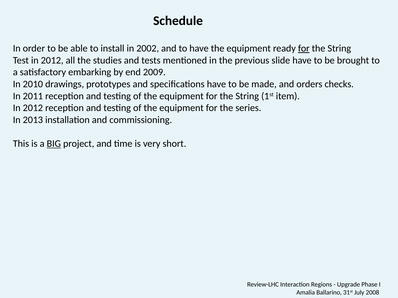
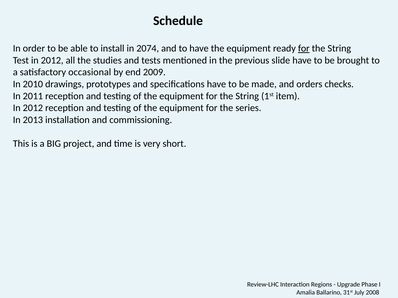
2002: 2002 -> 2074 (148, 48)
embarking: embarking -> occasional (90, 72)
BIG underline: present -> none (54, 144)
